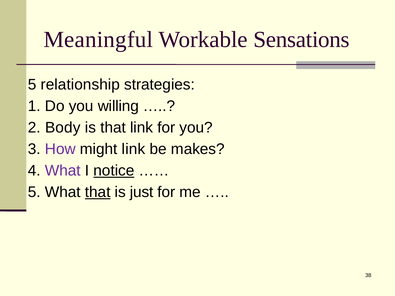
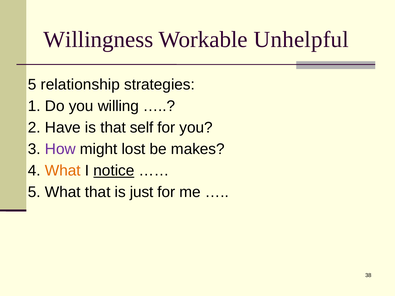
Meaningful: Meaningful -> Willingness (98, 39)
Sensations: Sensations -> Unhelpful (301, 39)
Body: Body -> Have (63, 128)
that link: link -> self (142, 128)
might link: link -> lost (134, 149)
What colour: purple -> orange (63, 171)
that underline: present -> none (98, 192)
